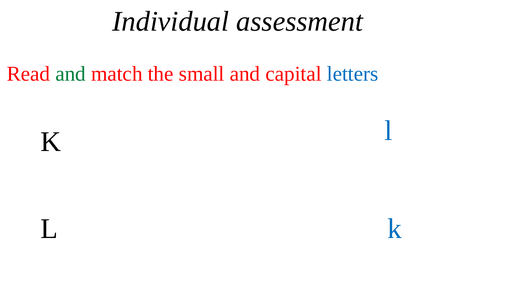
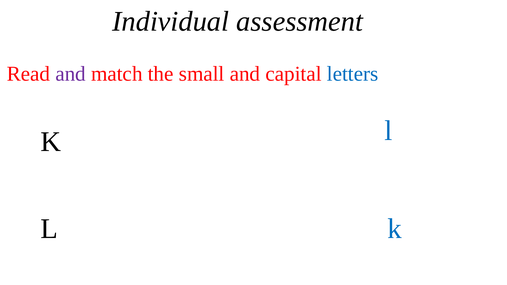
and colour: green -> purple (71, 74)
